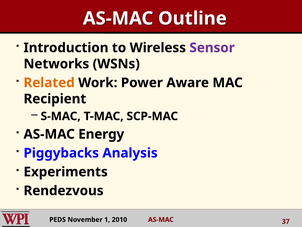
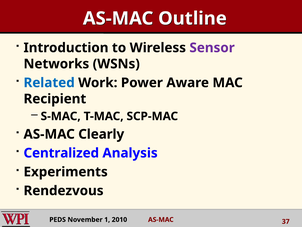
Related colour: orange -> blue (49, 83)
Energy: Energy -> Clearly (101, 134)
Piggybacks: Piggybacks -> Centralized (61, 153)
